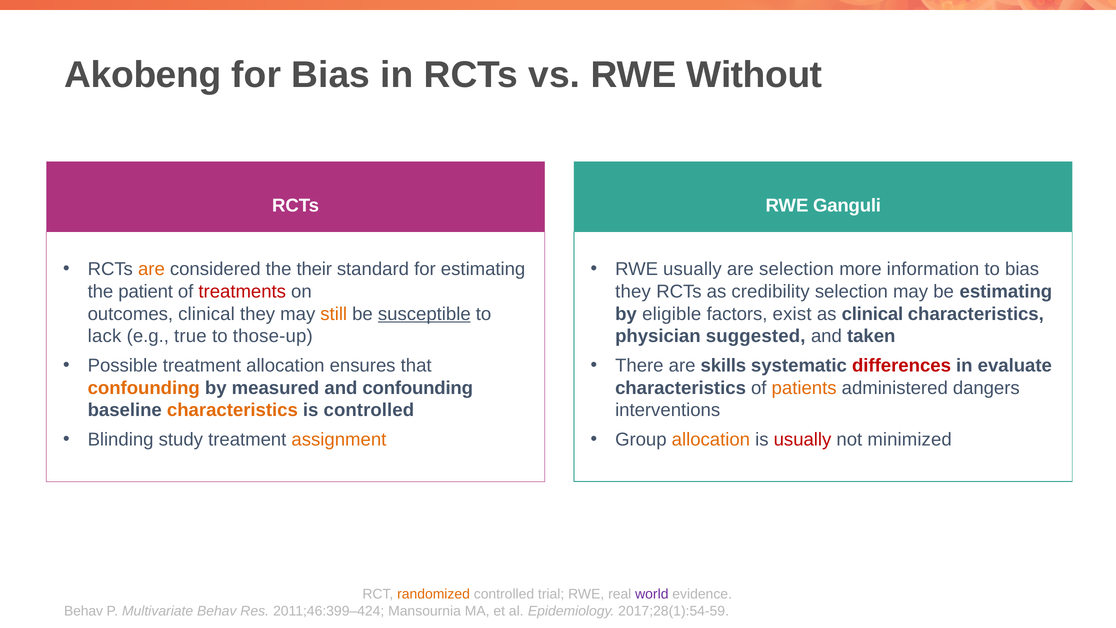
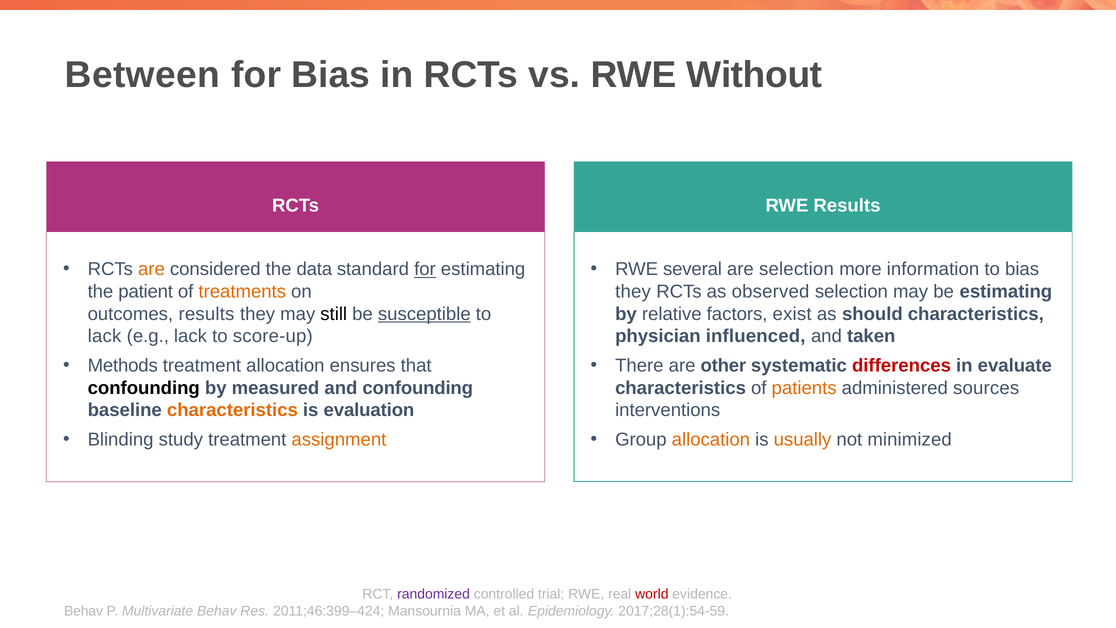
Akobeng: Akobeng -> Between (142, 75)
RWE Ganguli: Ganguli -> Results (847, 206)
their: their -> data (314, 269)
for underline: none -> present (425, 269)
RWE usually: usually -> several (693, 269)
treatments colour: red -> orange (242, 292)
credibility: credibility -> observed (771, 292)
outcomes clinical: clinical -> results (206, 314)
still colour: orange -> black (334, 314)
eligible: eligible -> relative (672, 314)
as clinical: clinical -> should (872, 314)
e.g true: true -> lack (190, 336)
those-up: those-up -> score-up (273, 336)
suggested: suggested -> influenced (756, 336)
Possible: Possible -> Methods (123, 365)
skills: skills -> other (723, 365)
confounding colour: orange -> black (144, 388)
dangers: dangers -> sources (986, 388)
is controlled: controlled -> evaluation (369, 410)
usually colour: red -> orange (803, 439)
randomized colour: orange -> purple (434, 594)
world colour: purple -> red (652, 594)
